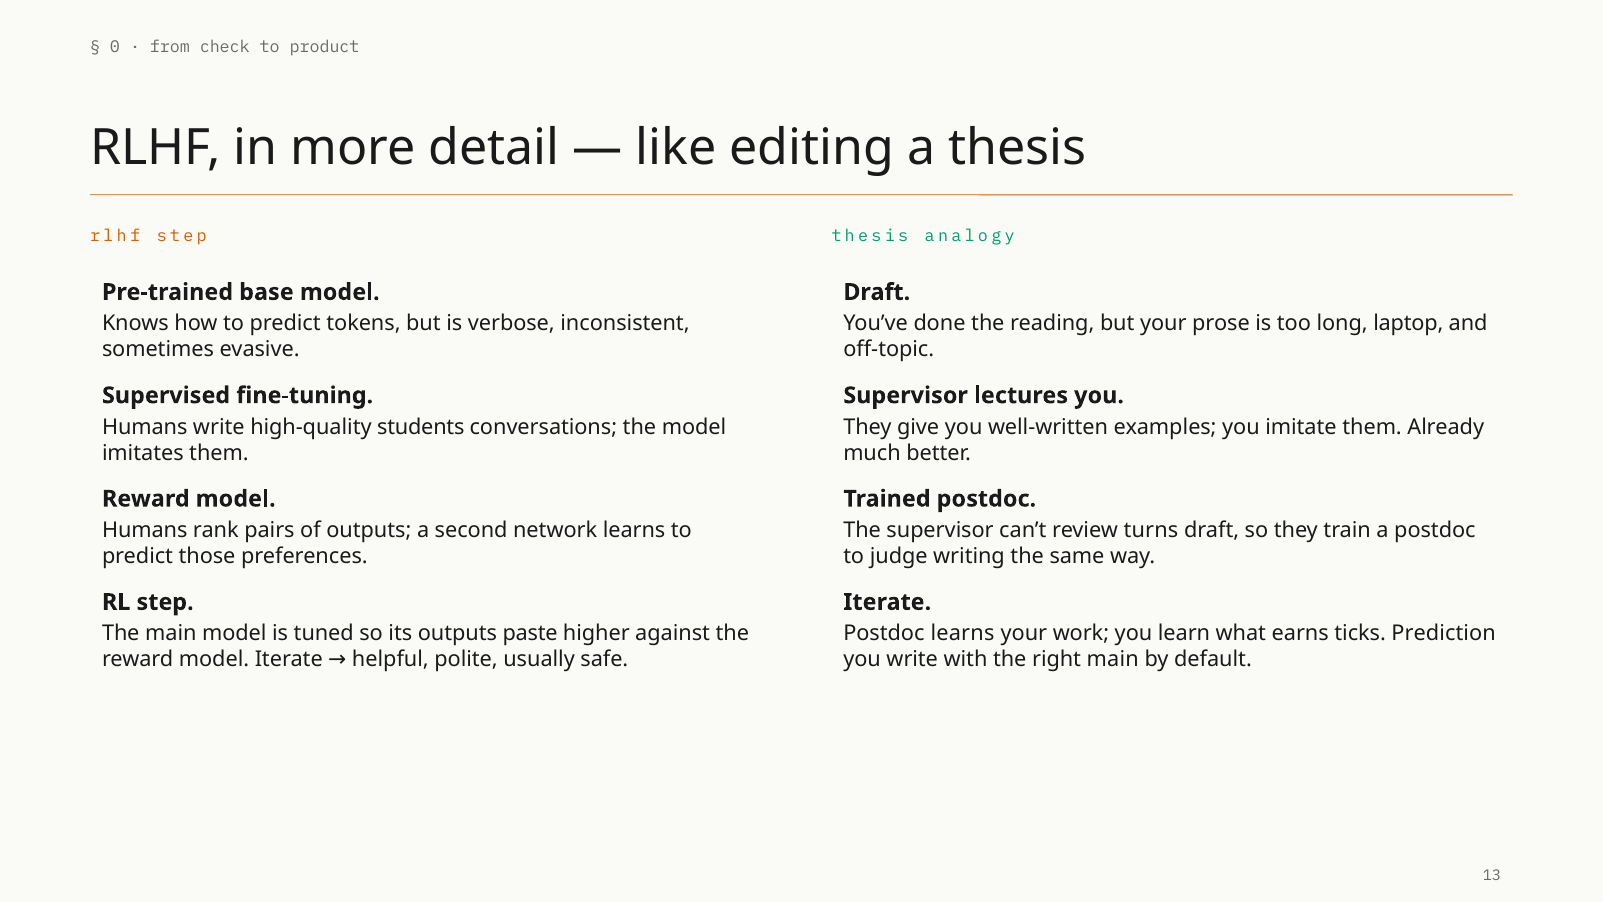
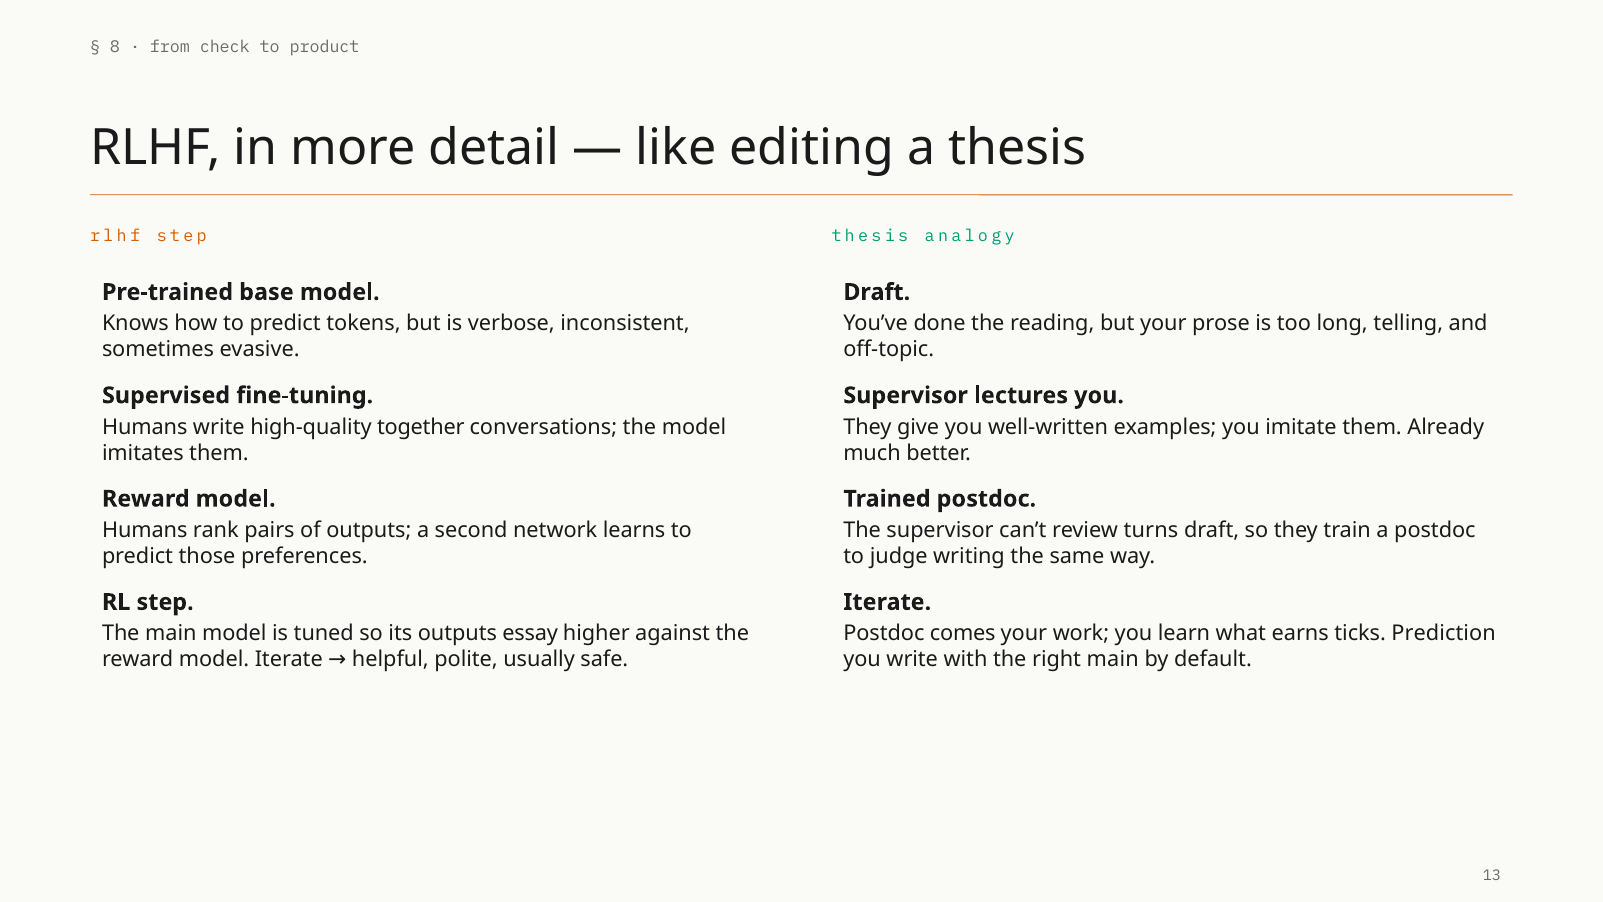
0: 0 -> 8 (115, 47)
laptop: laptop -> telling (1408, 323)
students: students -> together (421, 427)
paste: paste -> essay (530, 633)
Postdoc learns: learns -> comes (963, 633)
